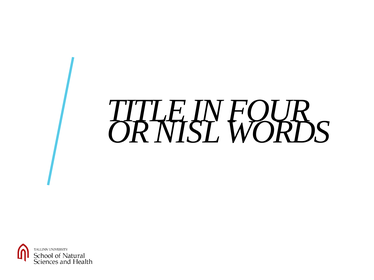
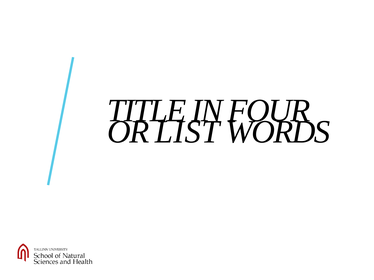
NISL: NISL -> LIST (187, 132)
